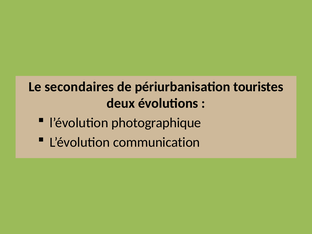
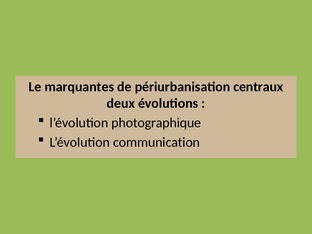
secondaires: secondaires -> marquantes (79, 87)
touristes: touristes -> centraux (258, 87)
